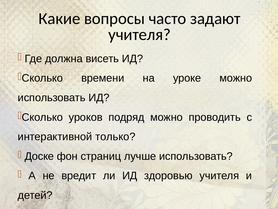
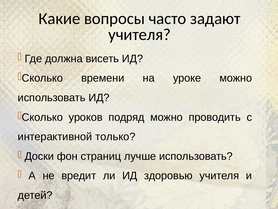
Доске: Доске -> Доски (39, 156)
